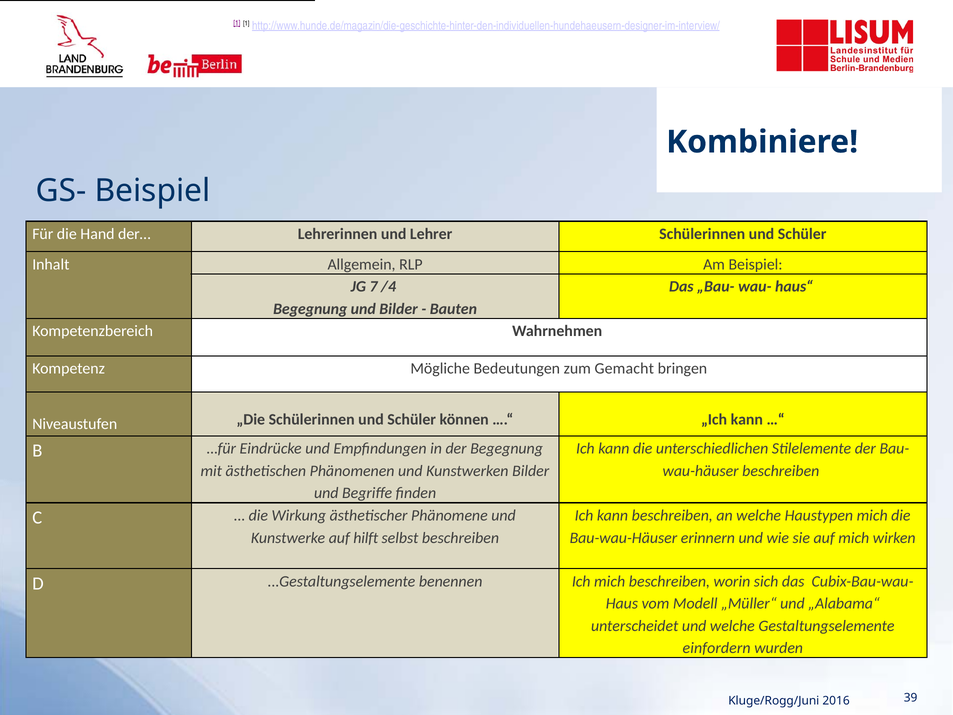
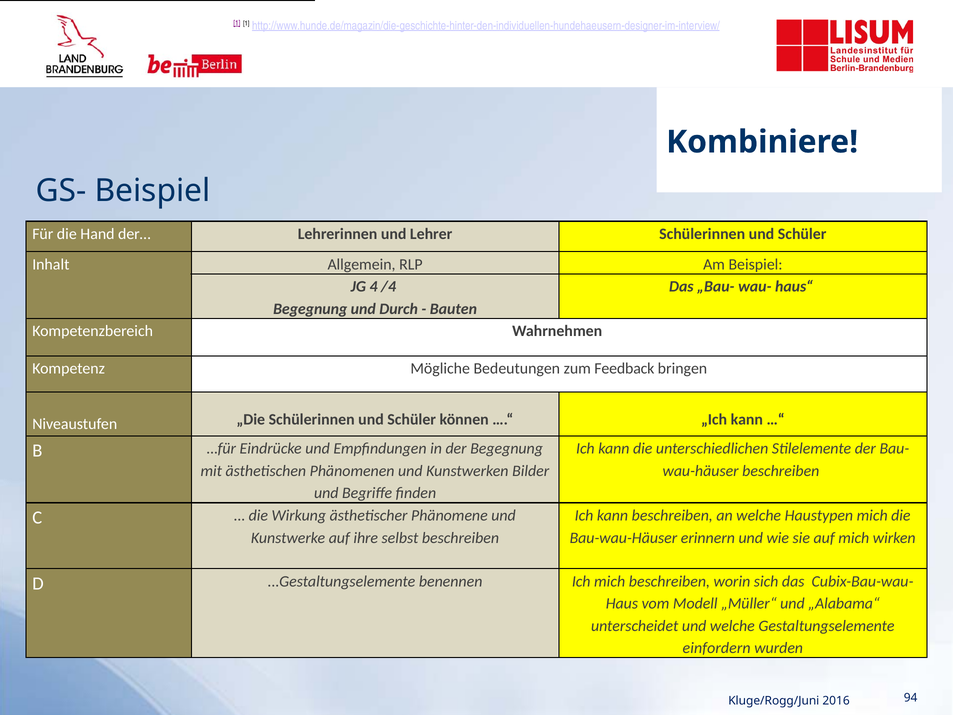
7: 7 -> 4 (374, 287)
und Bilder: Bilder -> Durch (399, 309)
Gemacht: Gemacht -> Feedback (624, 369)
hilft: hilft -> ihre (366, 538)
39: 39 -> 94 (911, 698)
